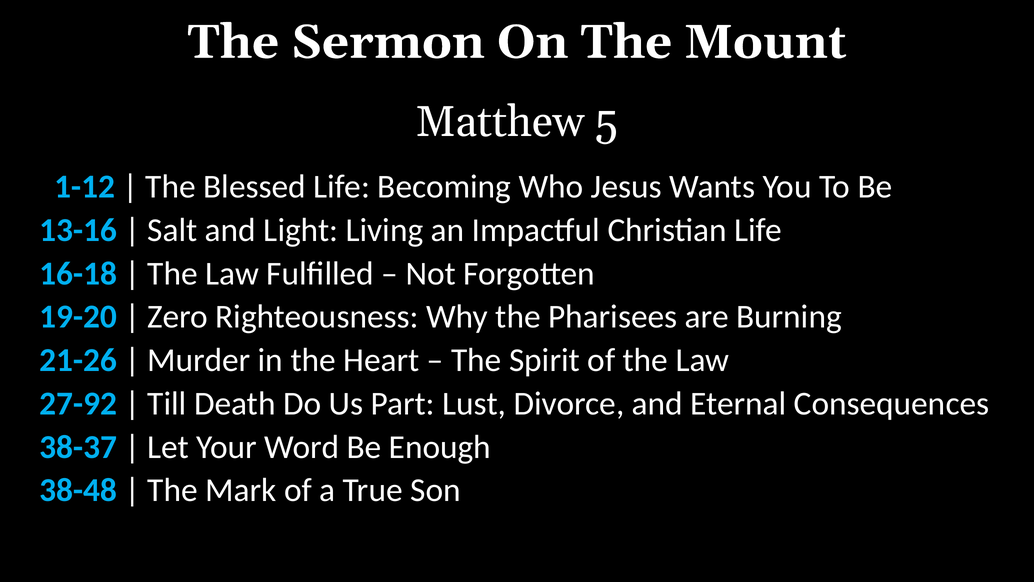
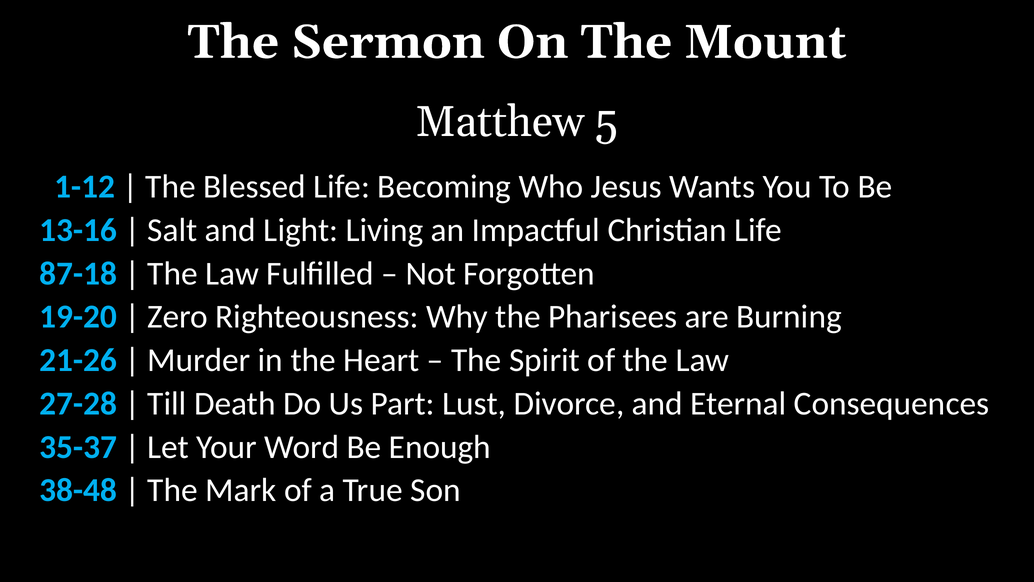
16-18: 16-18 -> 87-18 (78, 273)
27-92: 27-92 -> 27-28 (78, 403)
38-37: 38-37 -> 35-37 (78, 447)
